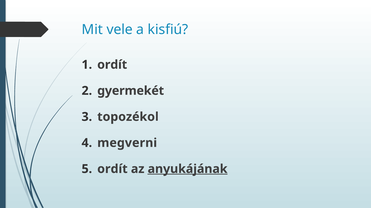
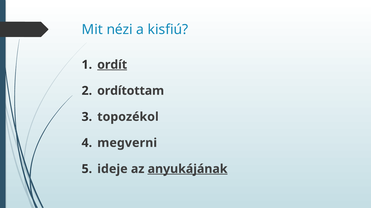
vele: vele -> nézi (120, 30)
ordít underline: none -> present (112, 65)
gyermekét: gyermekét -> ordítottam (131, 91)
ordít: ordít -> ideje (112, 169)
